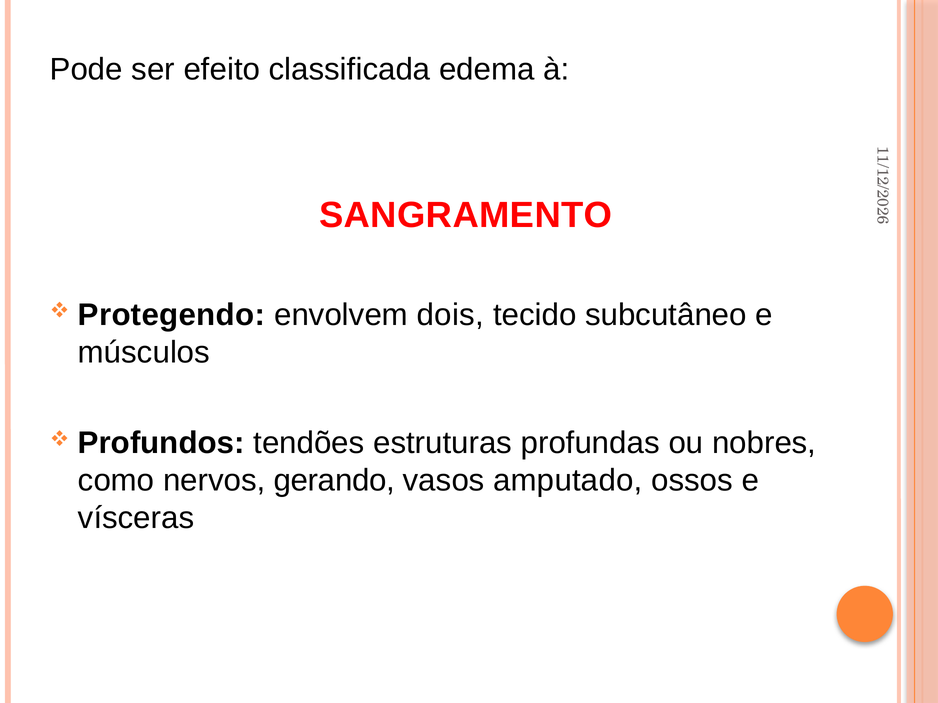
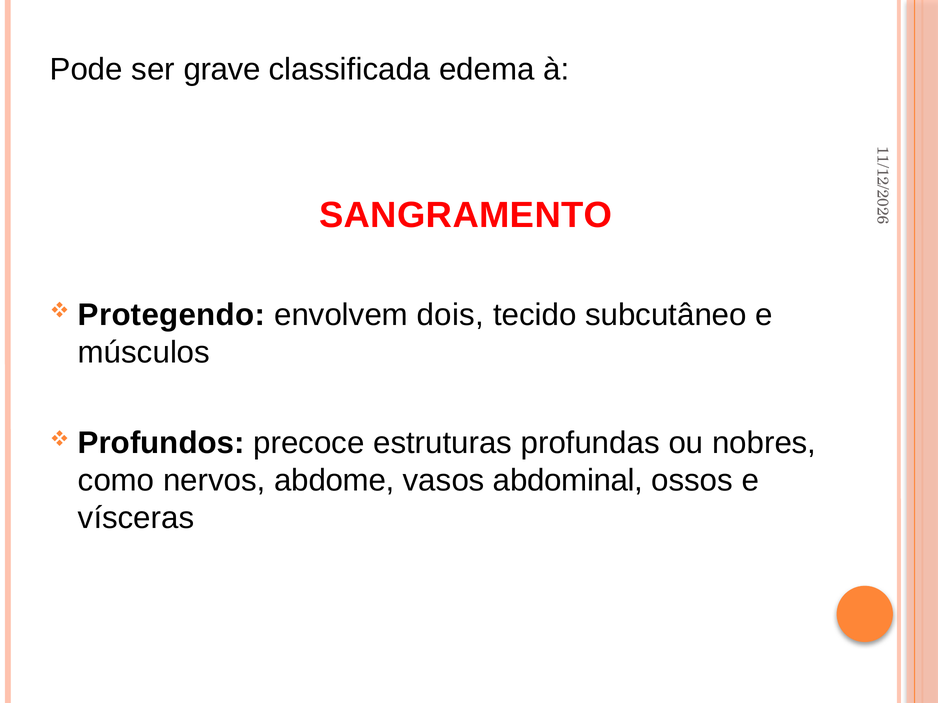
efeito: efeito -> grave (222, 70)
tendões: tendões -> precoce (309, 443)
gerando: gerando -> abdome (334, 481)
amputado: amputado -> abdominal (568, 481)
